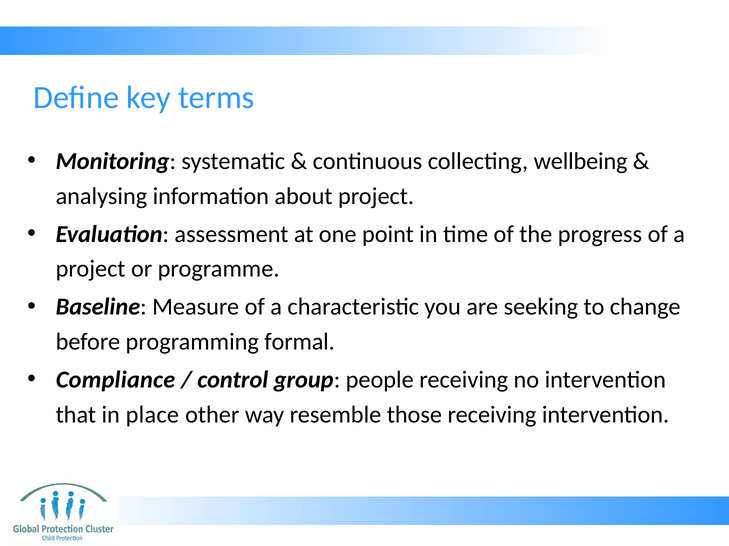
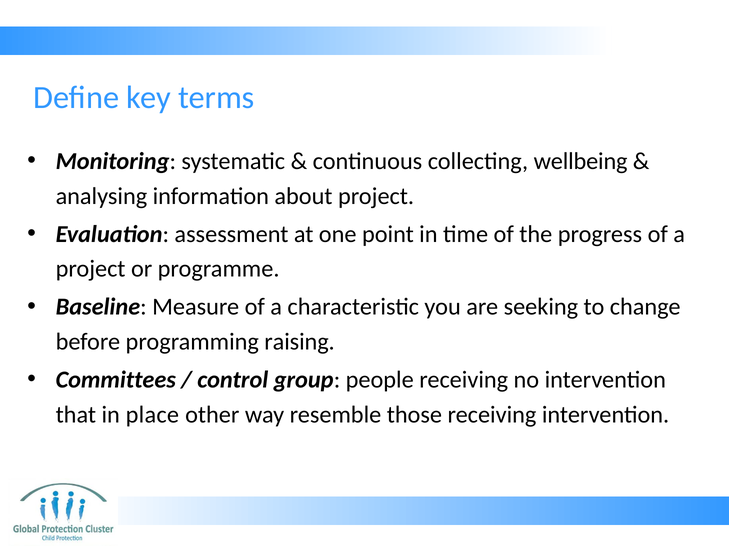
formal: formal -> raising (300, 342)
Compliance: Compliance -> Committees (116, 380)
